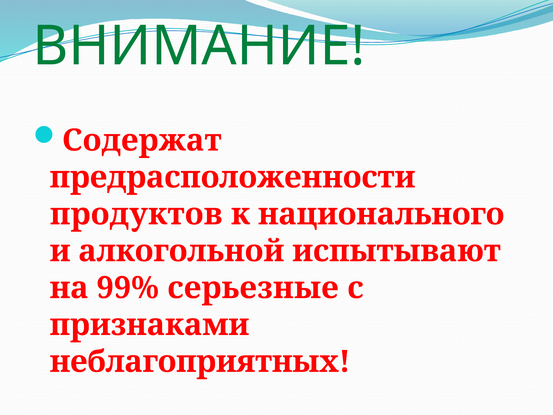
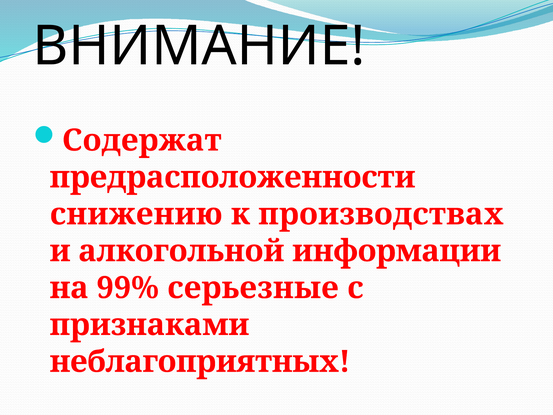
ВНИМАНИЕ colour: green -> black (199, 46)
продуктов: продуктов -> снижению (136, 214)
национального: национального -> производствах (381, 214)
испытывают: испытывают -> информации (397, 251)
